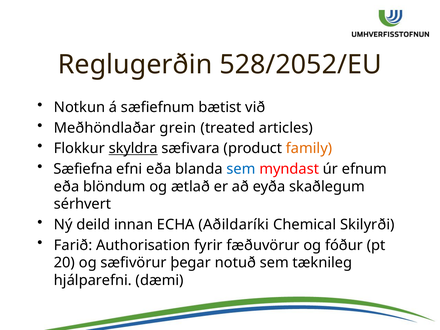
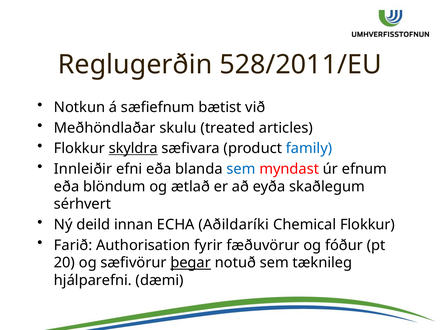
528/2052/EU: 528/2052/EU -> 528/2011/EU (301, 65)
grein: grein -> skulu (178, 128)
family colour: orange -> blue (309, 148)
Sæfiefna: Sæfiefna -> Innleiðir (83, 169)
Chemical Skilyrði: Skilyrði -> Flokkur (367, 225)
þegar underline: none -> present (191, 263)
